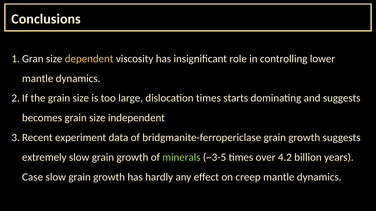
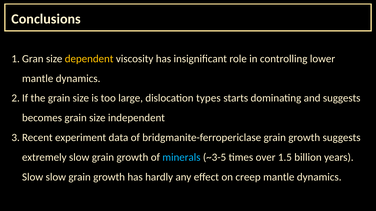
dislocation times: times -> types (208, 98)
minerals colour: light green -> light blue (181, 158)
4.2: 4.2 -> 1.5 (285, 158)
Case: Case -> Slow (33, 177)
